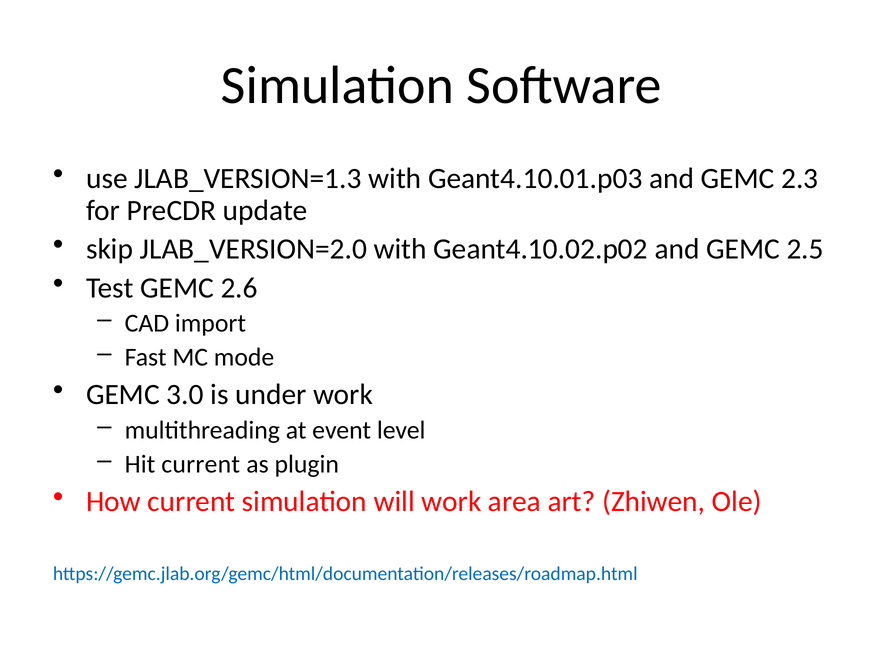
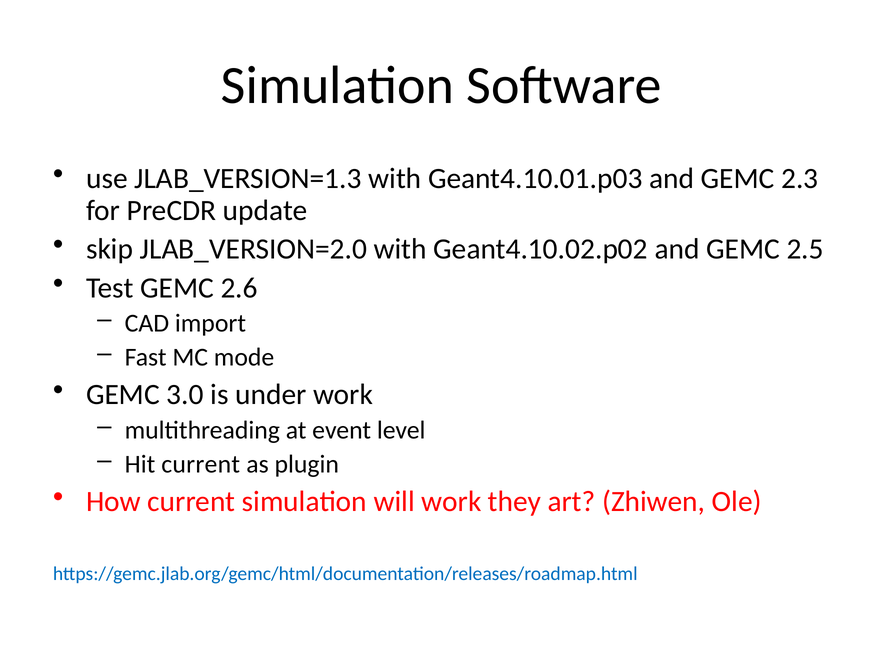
area: area -> they (515, 502)
